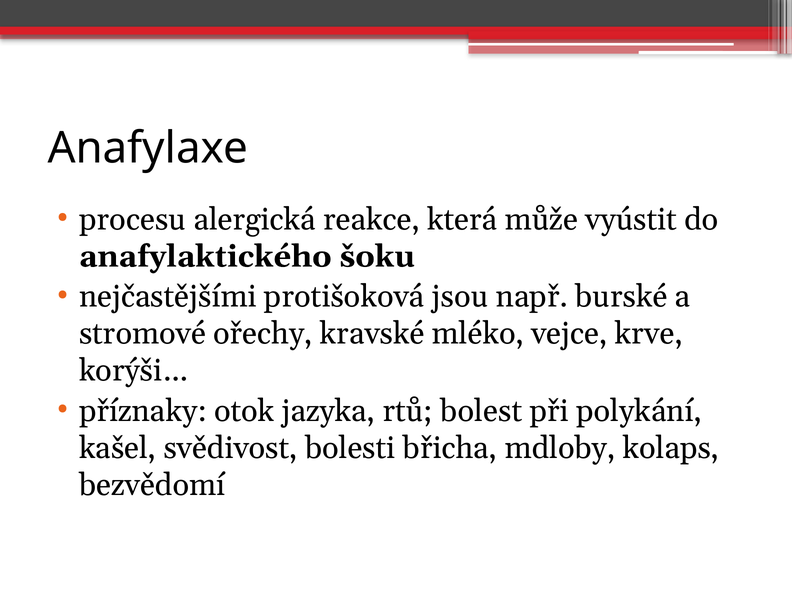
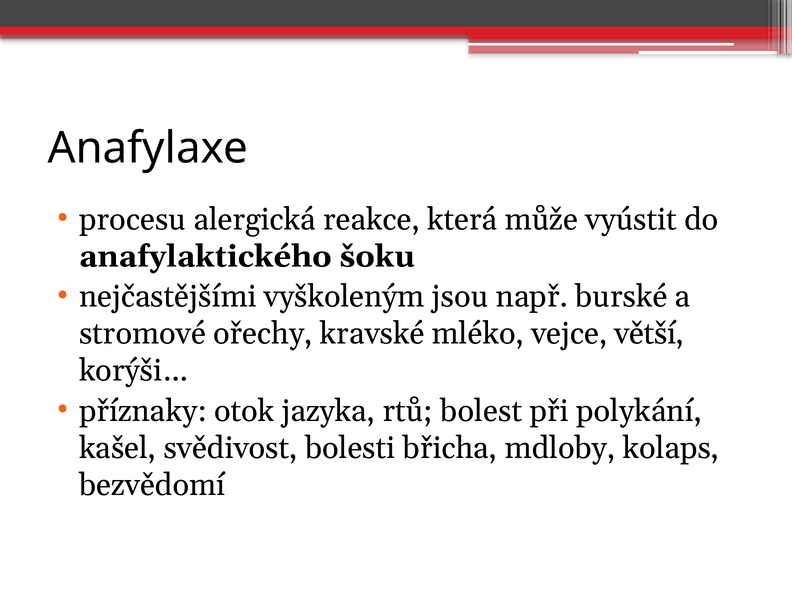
protišoková: protišoková -> vyškoleným (344, 297)
krve: krve -> větší (649, 334)
